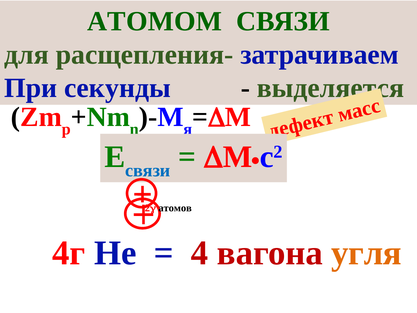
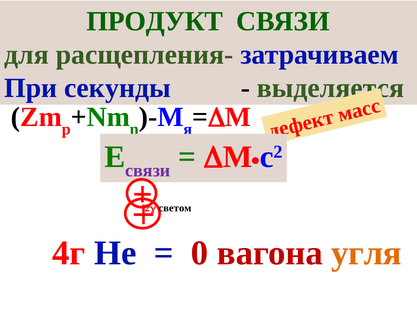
АТОМОМ: АТОМОМ -> ПРОДУКТ (155, 21)
связи colour: blue -> purple (148, 170)
атомов: атомов -> светом (175, 208)
4: 4 -> 0 (200, 253)
